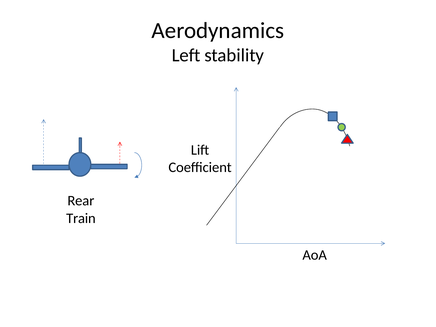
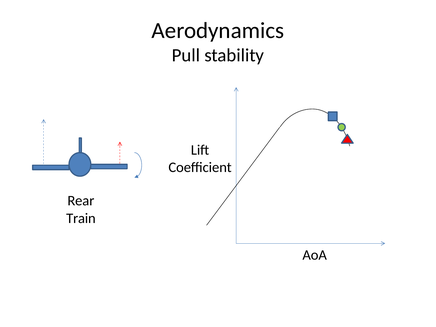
Left: Left -> Pull (186, 55)
